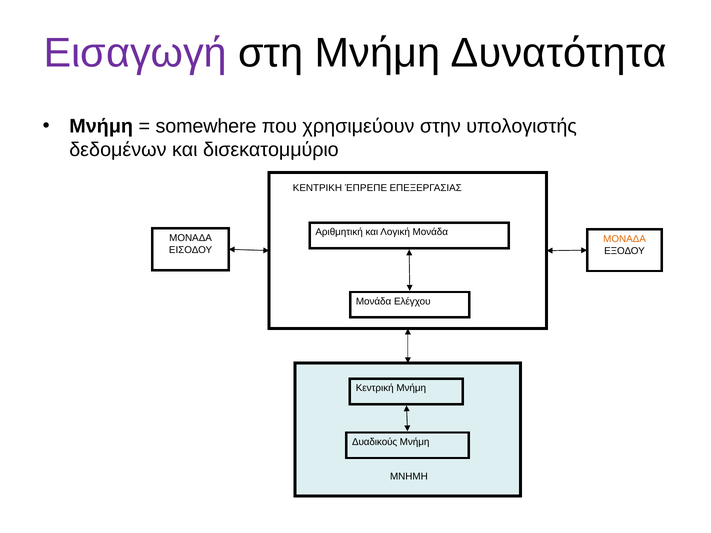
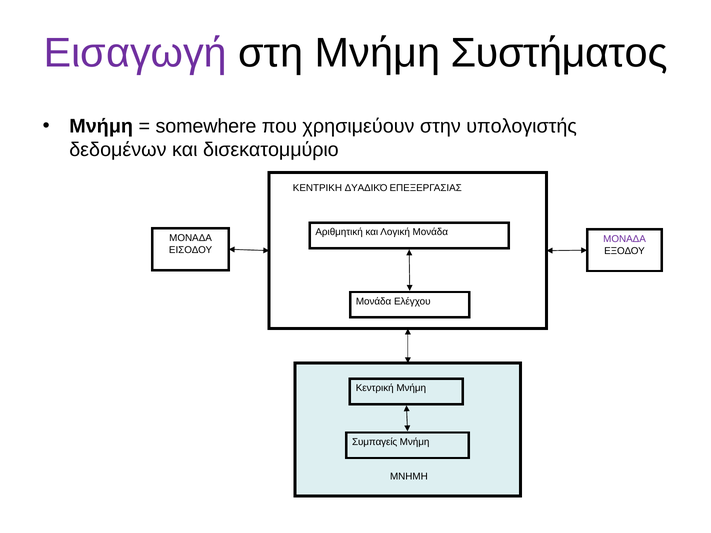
Δυνατότητα: Δυνατότητα -> Συστήματος (559, 53)
ΈΠΡΕΠΕ: ΈΠΡΕΠΕ -> ΔΥΑΔΙΚΌ (366, 188)
ΜΟΝΑΔΑ colour: orange -> purple (625, 239)
Δυαδικούς: Δυαδικούς -> Συμπαγείς (375, 442)
